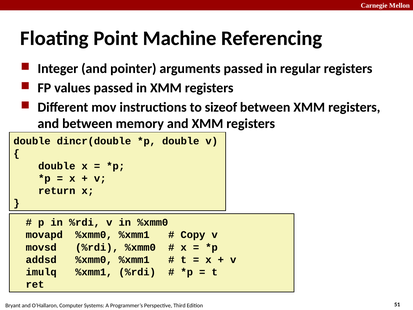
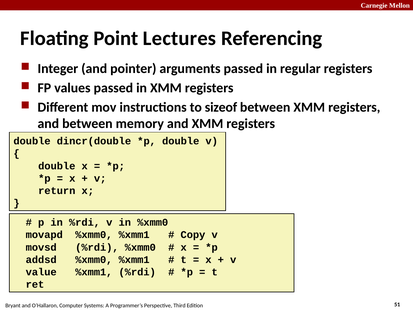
Machine: Machine -> Lectures (180, 38)
imulq: imulq -> value (41, 272)
